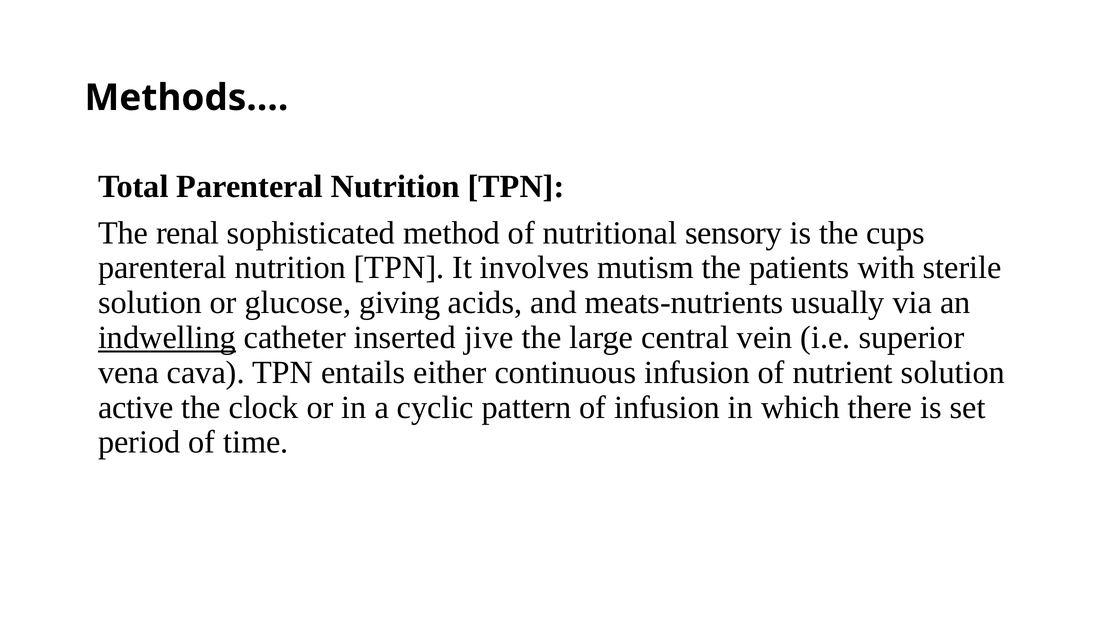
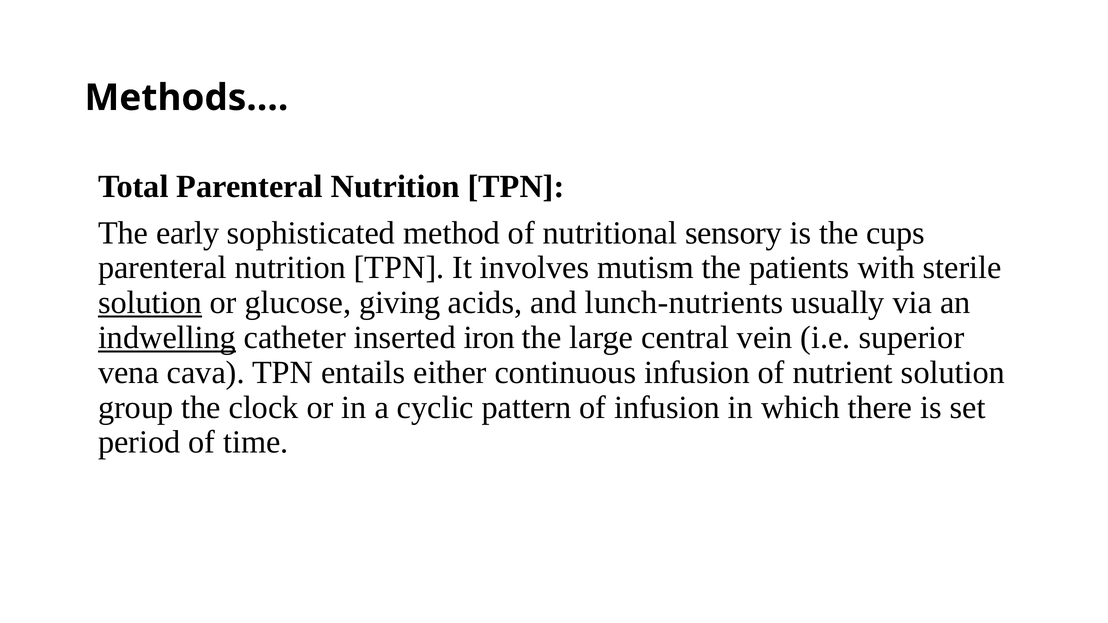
renal: renal -> early (188, 233)
solution underline: none -> present (150, 303)
meats-nutrients: meats-nutrients -> lunch-nutrients (684, 303)
jive: jive -> iron (489, 338)
active: active -> group (136, 408)
